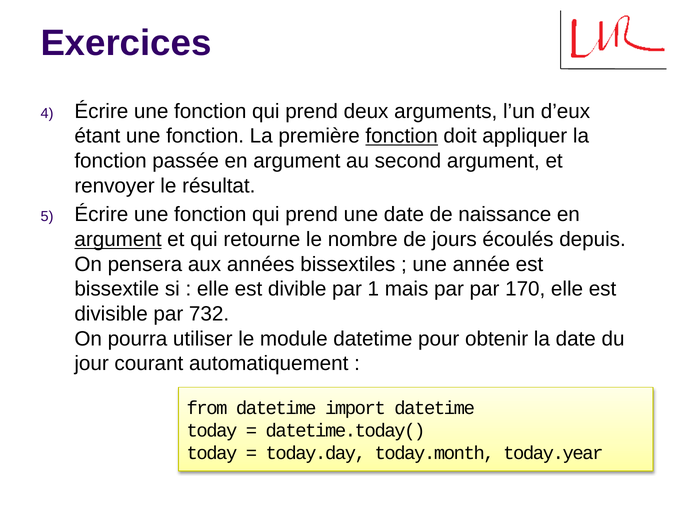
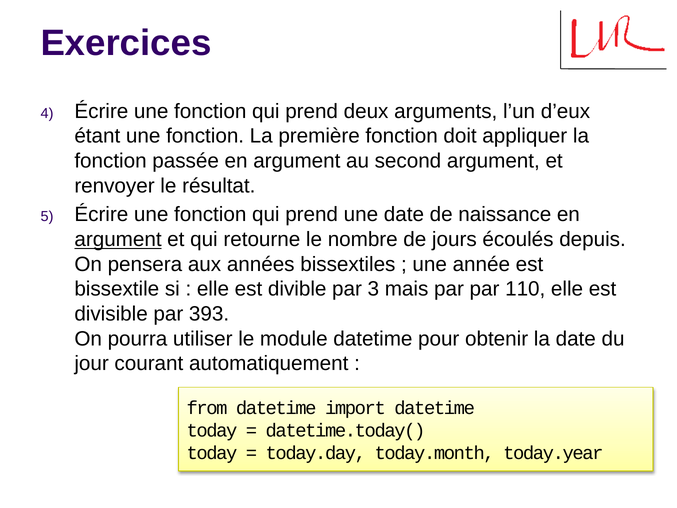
fonction underline: present -> none (402, 136)
1: 1 -> 3 (373, 289)
170: 170 -> 110 (525, 289)
732: 732 -> 393 (209, 314)
